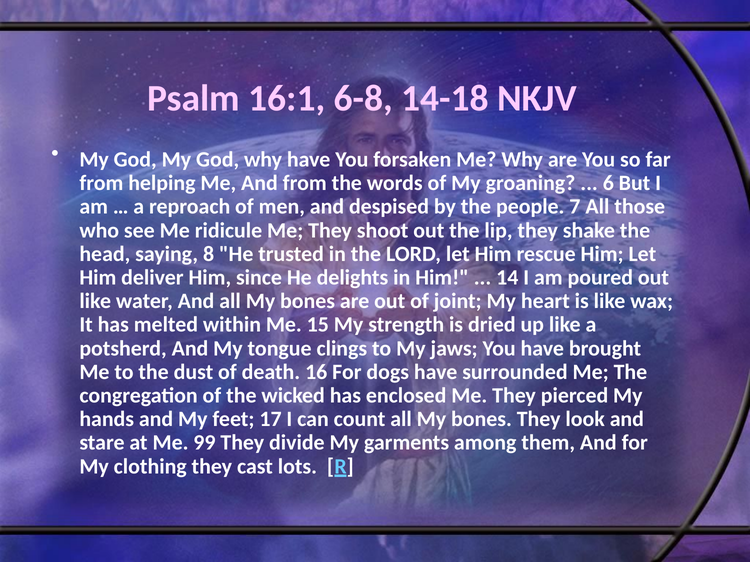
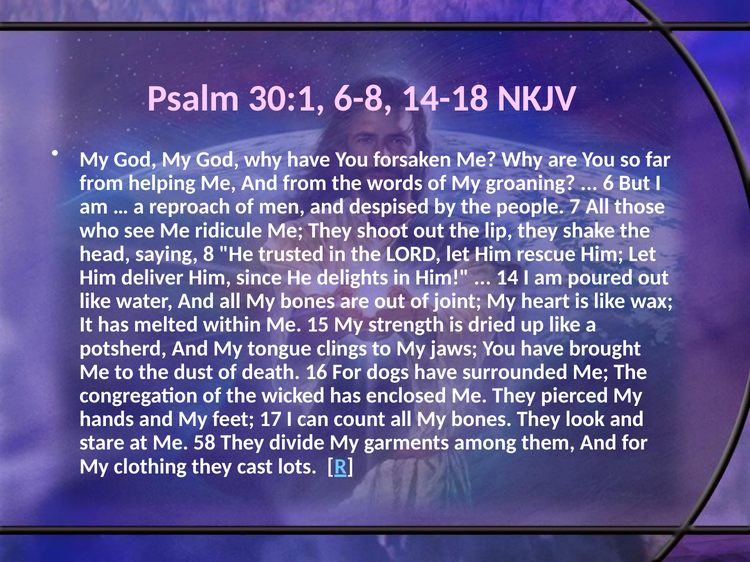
16:1: 16:1 -> 30:1 (287, 98)
99: 99 -> 58 (204, 443)
